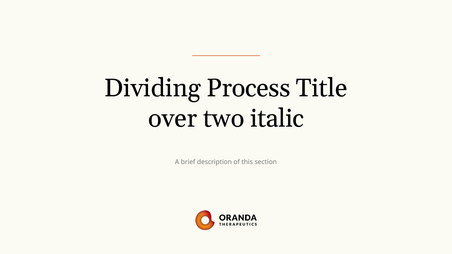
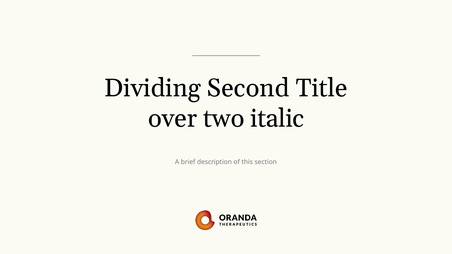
Process: Process -> Second (248, 88)
